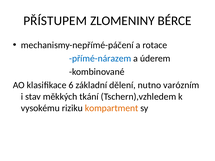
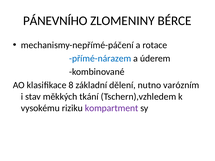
PŘÍSTUPEM: PŘÍSTUPEM -> PÁNEVNÍHO (55, 21)
6: 6 -> 8 (71, 85)
kompartment colour: orange -> purple (112, 108)
